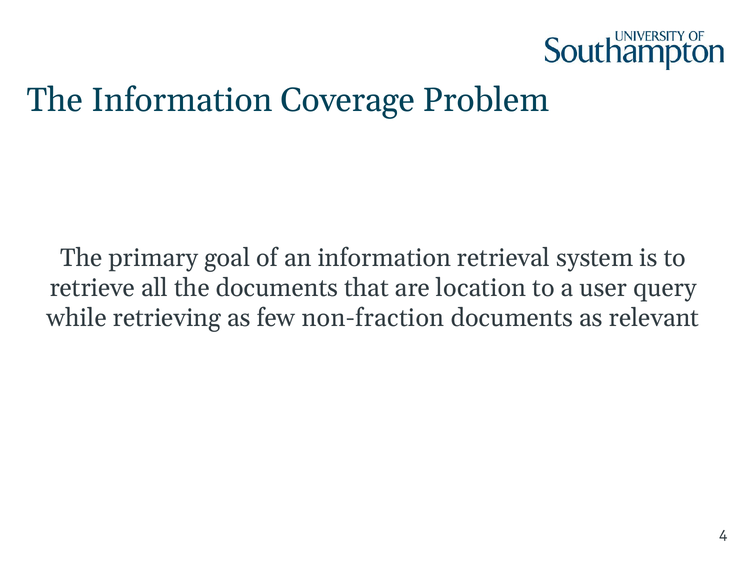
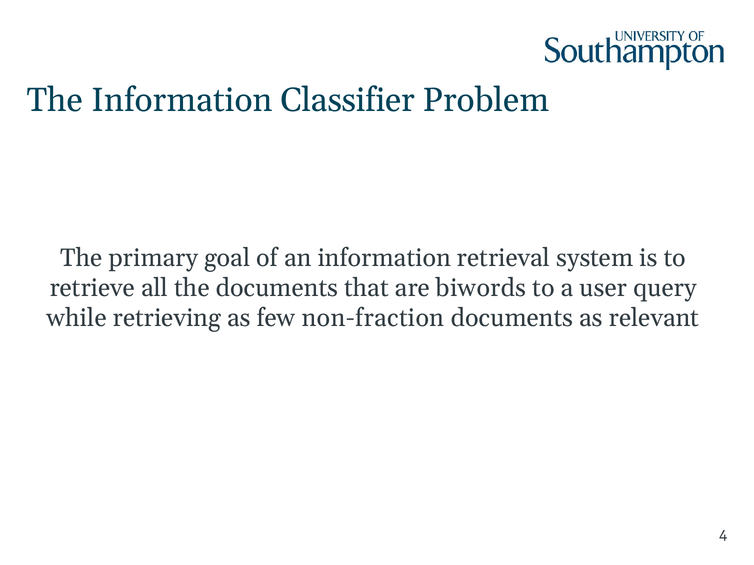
Coverage: Coverage -> Classifier (348, 100)
location: location -> biwords (481, 288)
